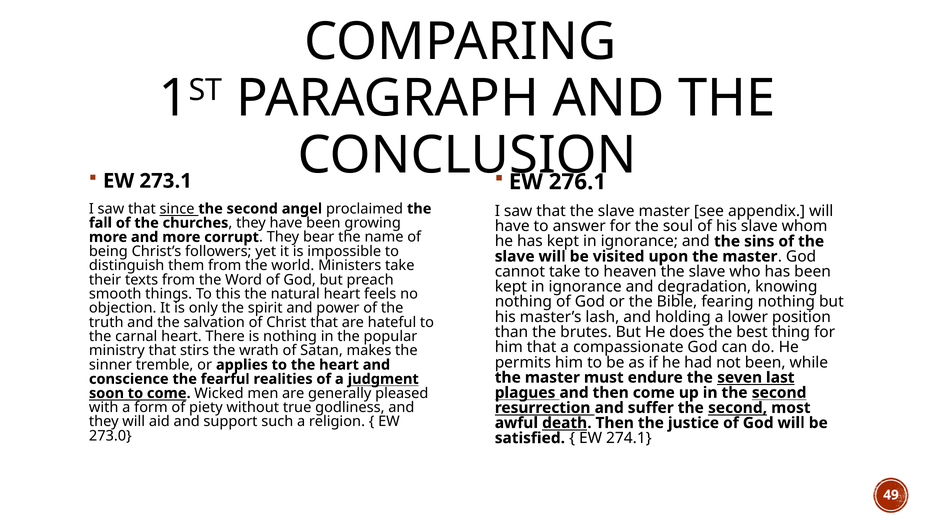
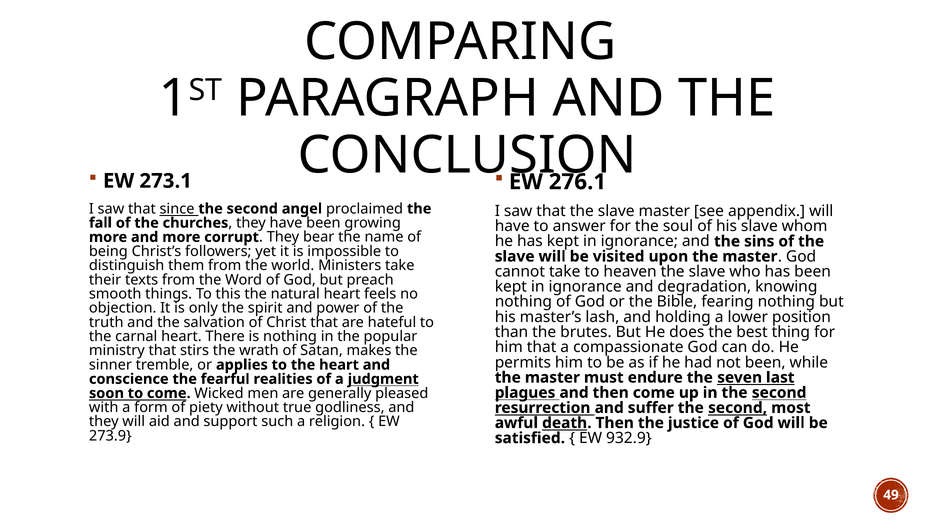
273.0: 273.0 -> 273.9 (110, 435)
274.1: 274.1 -> 932.9 (629, 438)
